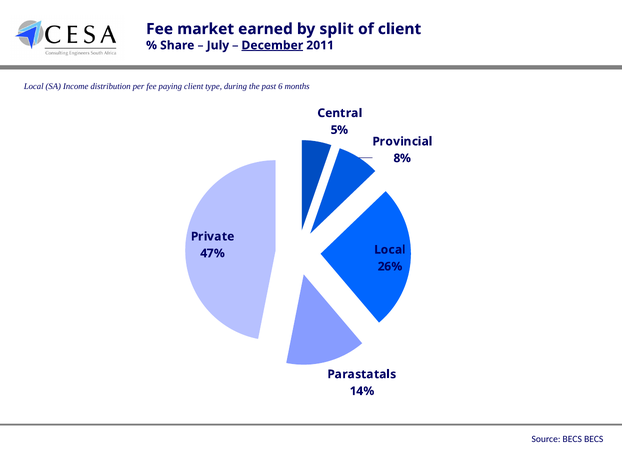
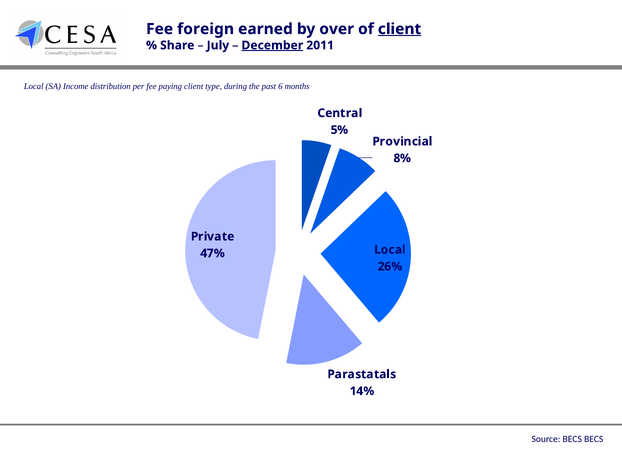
market: market -> foreign (206, 29)
split: split -> over (337, 29)
client underline: none -> present (400, 29)
